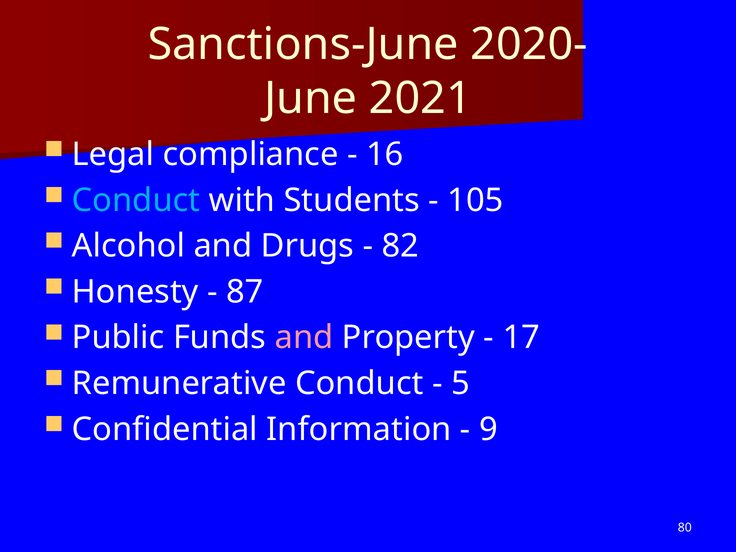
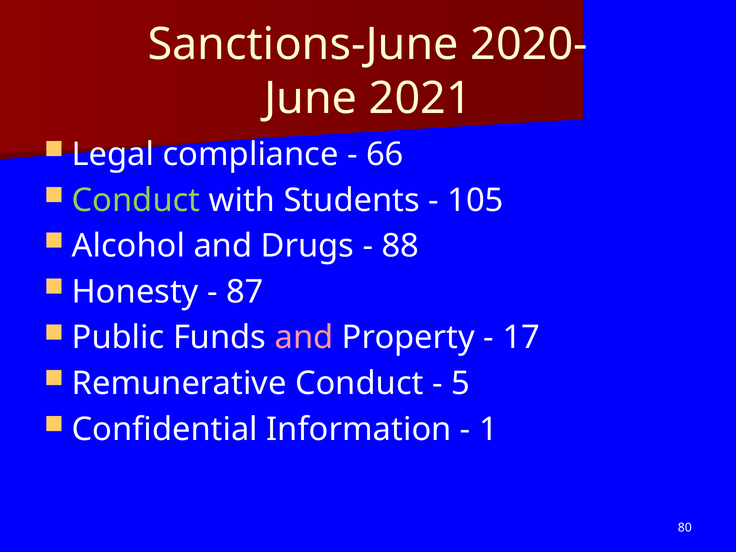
16: 16 -> 66 (385, 154)
Conduct colour: light blue -> light green (136, 200)
82: 82 -> 88 (400, 246)
9: 9 -> 1 (488, 429)
